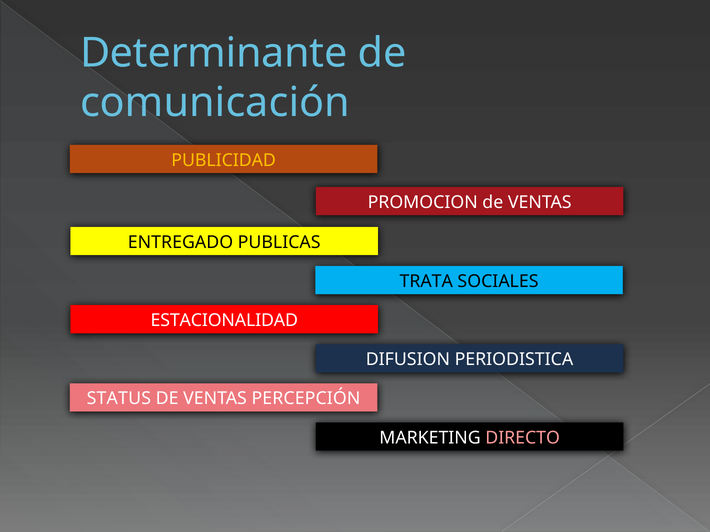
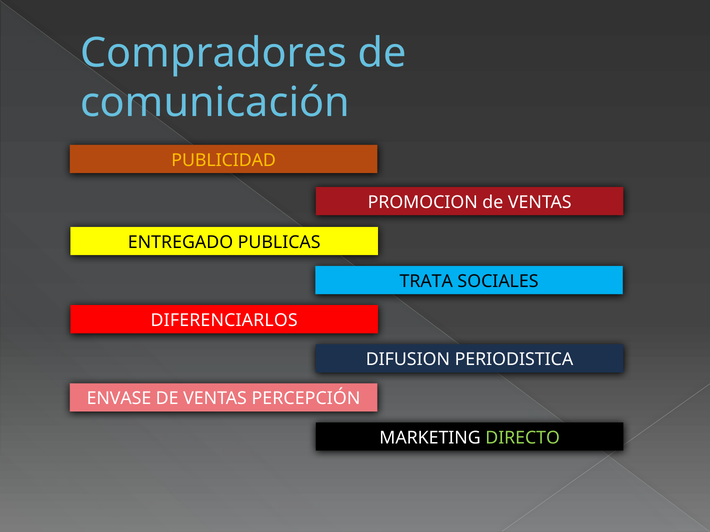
Determinante: Determinante -> Compradores (214, 53)
ESTACIONALIDAD: ESTACIONALIDAD -> DIFERENCIARLOS (224, 321)
STATUS: STATUS -> ENVASE (119, 399)
DIRECTO colour: pink -> light green (523, 438)
